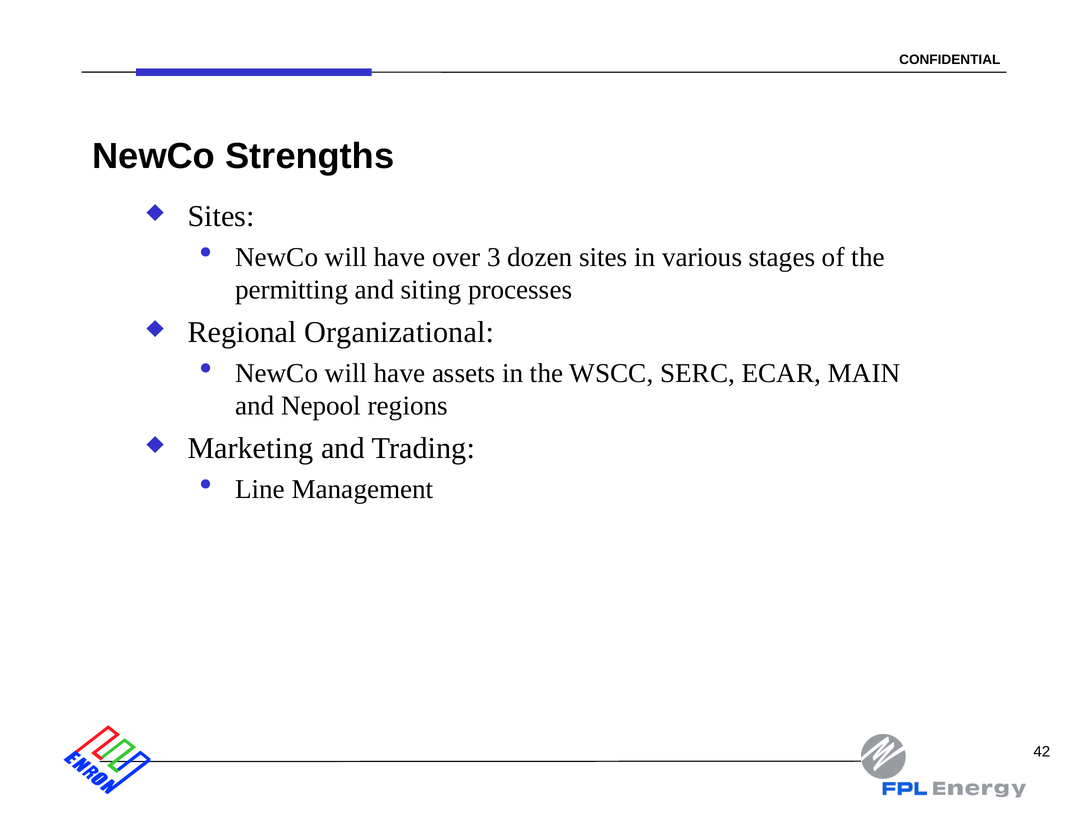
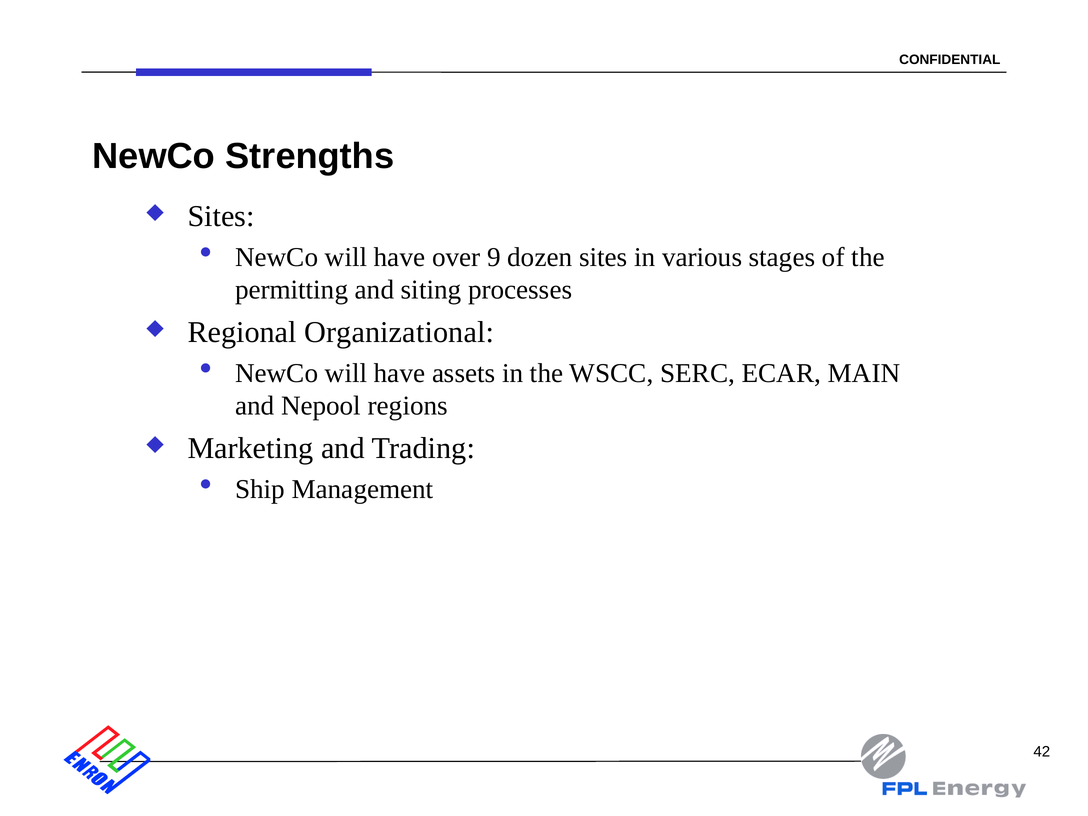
3: 3 -> 9 (494, 257)
Line: Line -> Ship (260, 489)
